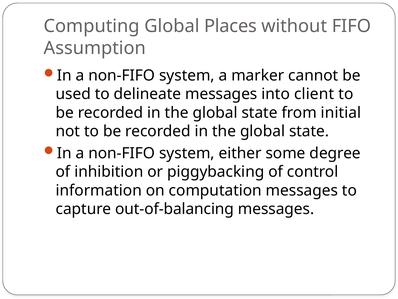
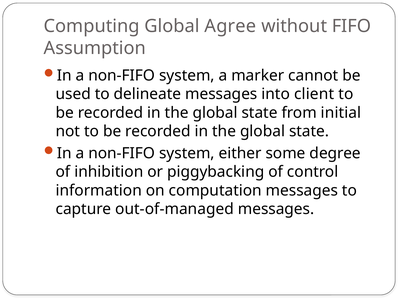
Places: Places -> Agree (230, 26)
out-of-balancing: out-of-balancing -> out-of-managed (175, 209)
